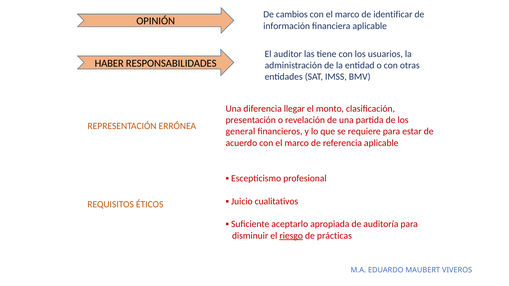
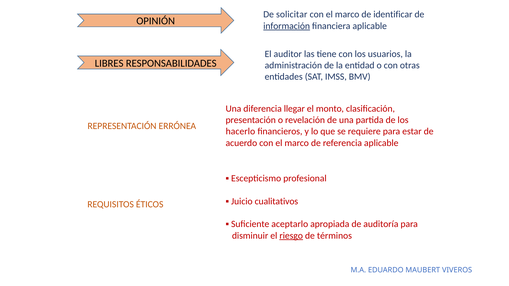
cambios: cambios -> solicitar (292, 15)
información underline: none -> present (287, 26)
HABER: HABER -> LIBRES (109, 63)
general: general -> hacerlo (240, 132)
prácticas: prácticas -> términos (334, 236)
